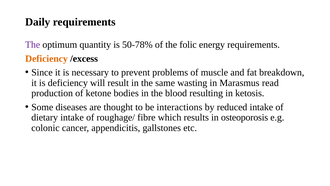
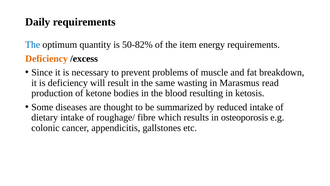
The colour: purple -> blue (33, 45)
50-78%: 50-78% -> 50-82% (137, 45)
folic: folic -> item (188, 45)
interactions: interactions -> summarized (180, 107)
